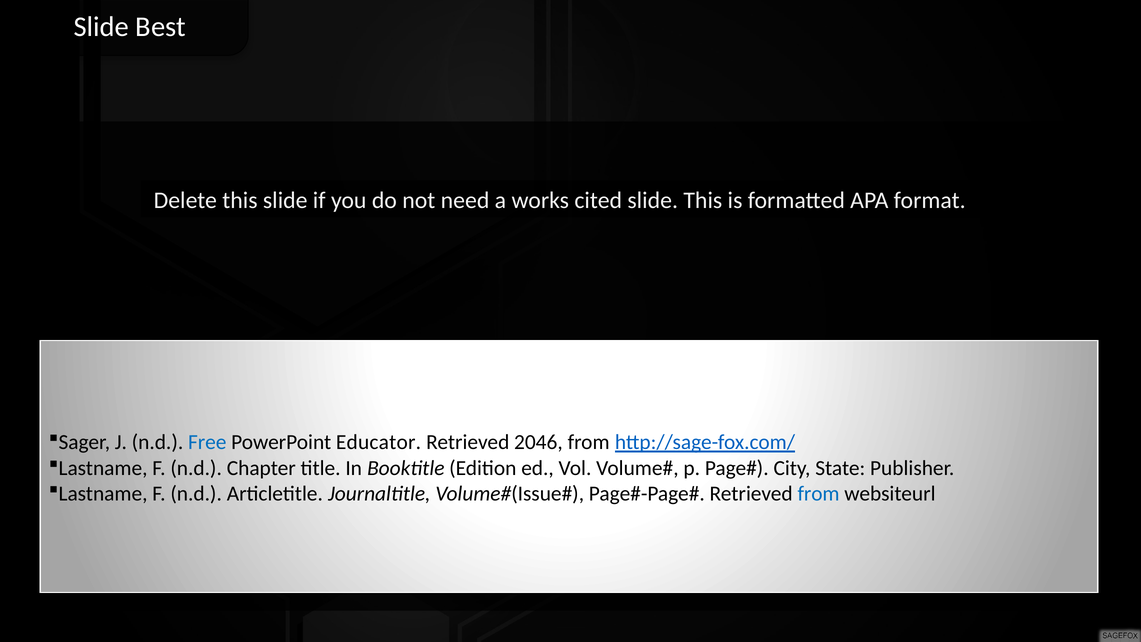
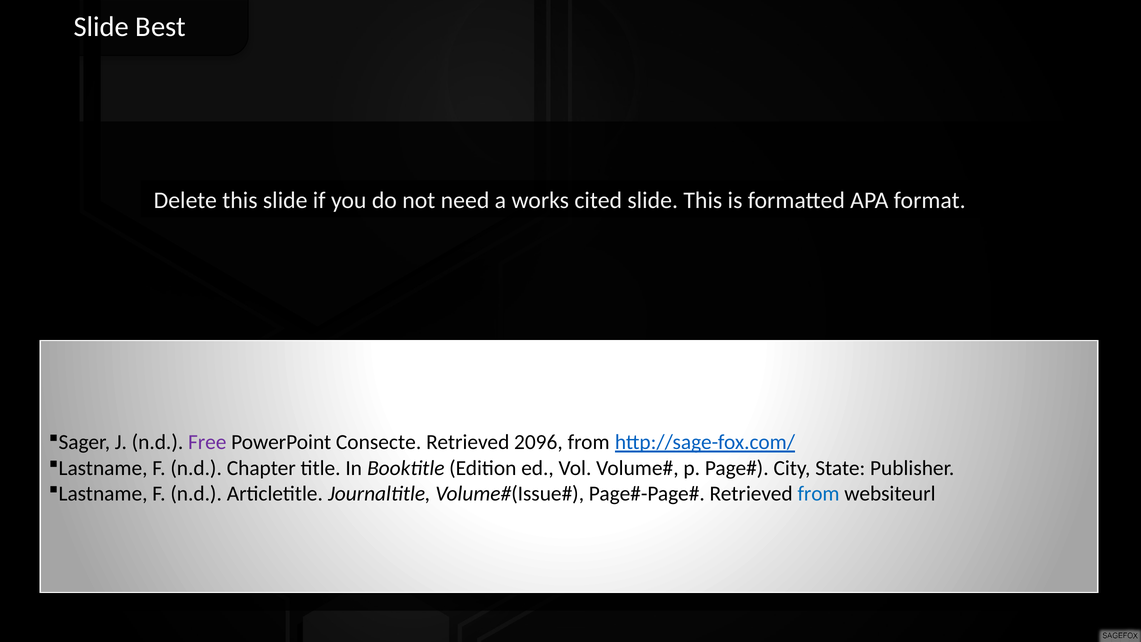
Free colour: blue -> purple (207, 442)
Educator: Educator -> Consecte (379, 442)
2046: 2046 -> 2096 (538, 442)
